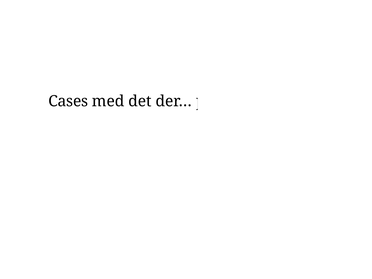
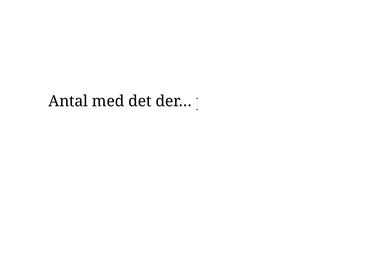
Cases: Cases -> Antal (68, 101)
